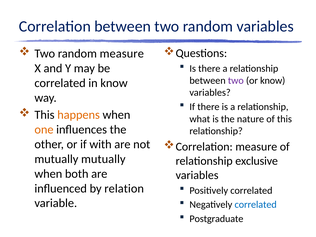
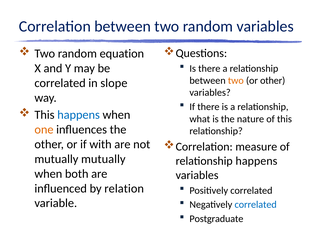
random measure: measure -> equation (122, 54)
two colour: purple -> orange (236, 81)
or know: know -> other (273, 81)
in know: know -> slope (114, 83)
happens colour: orange -> blue (79, 115)
relationship exclusive: exclusive -> happens (256, 161)
